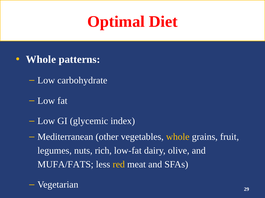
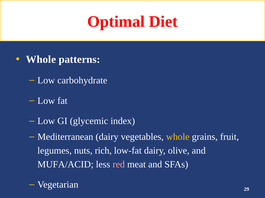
Mediterranean other: other -> dairy (107, 137)
MUFA/FATS: MUFA/FATS -> MUFA/ACID (65, 165)
red colour: yellow -> pink (119, 165)
